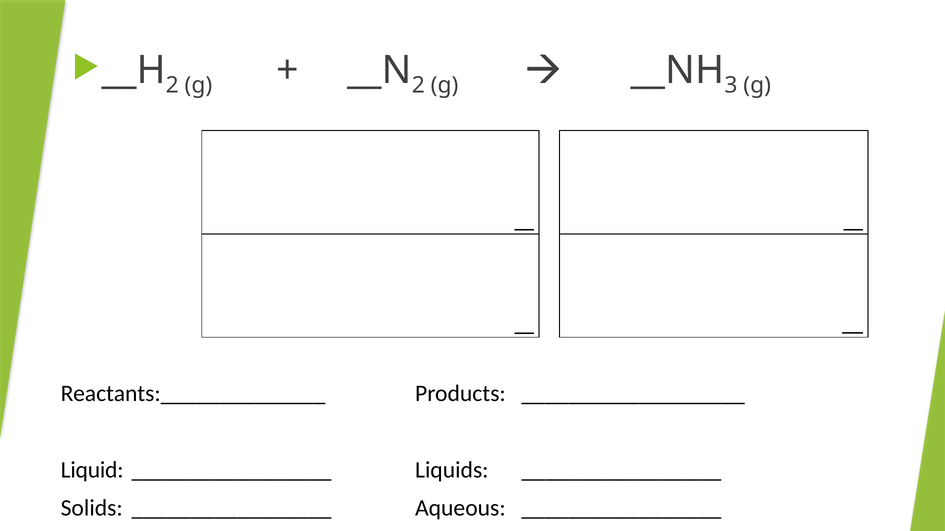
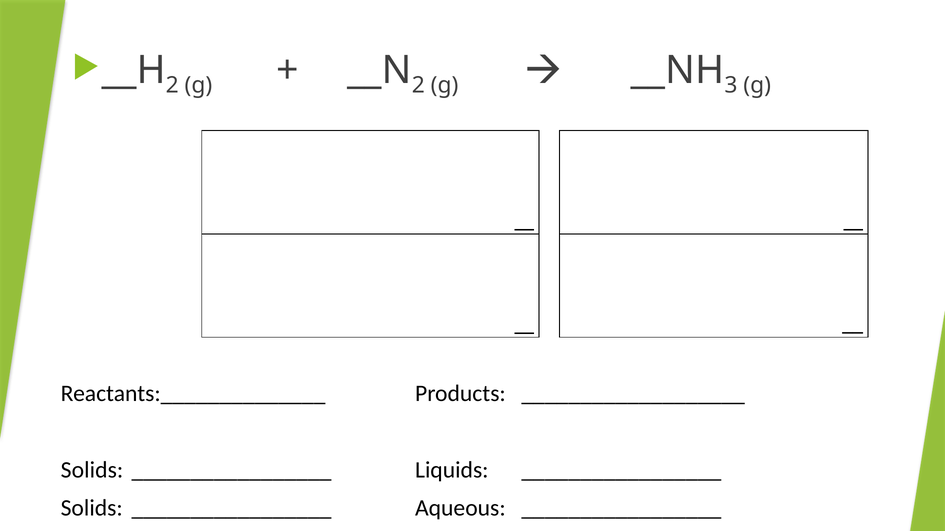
Liquid: Liquid -> Solids (92, 470)
